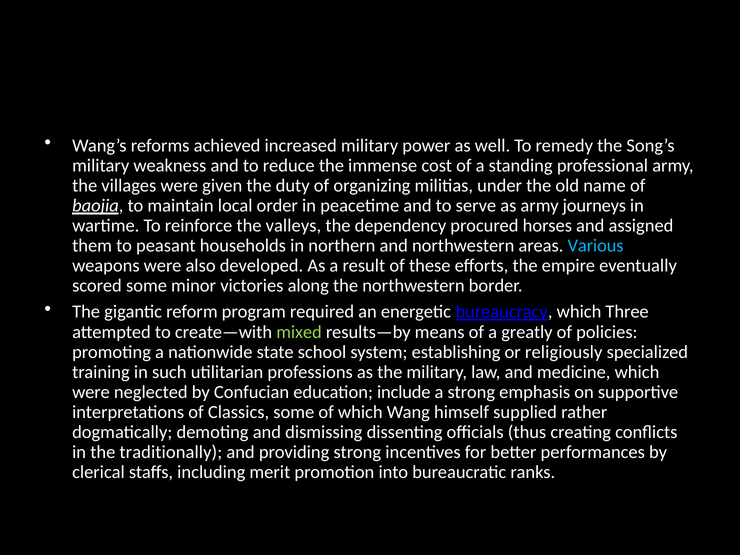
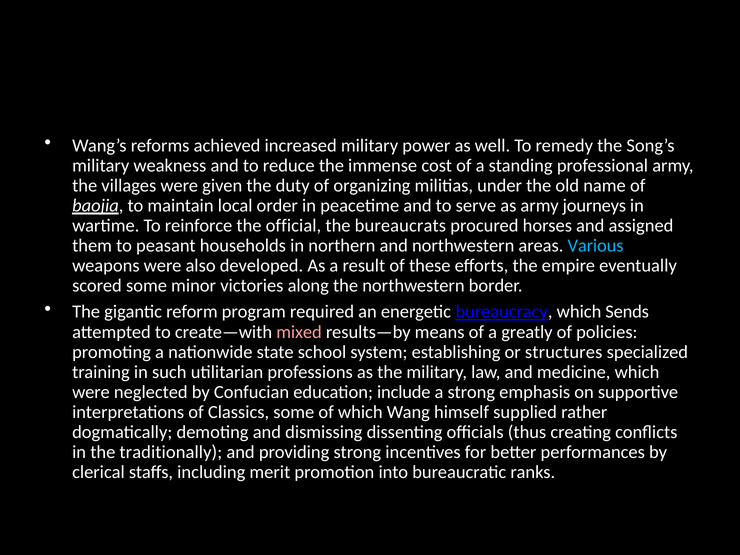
valleys: valleys -> official (293, 226)
dependency: dependency -> bureaucrats (400, 226)
Three: Three -> Sends (627, 312)
mixed colour: light green -> pink (299, 332)
religiously: religiously -> structures (564, 352)
